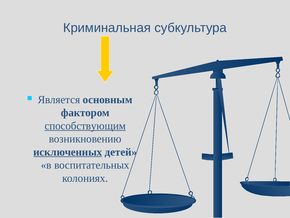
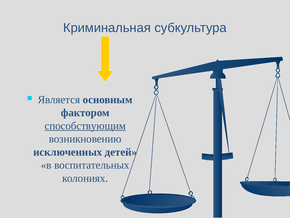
исключенных underline: present -> none (68, 152)
